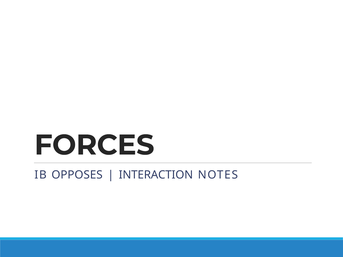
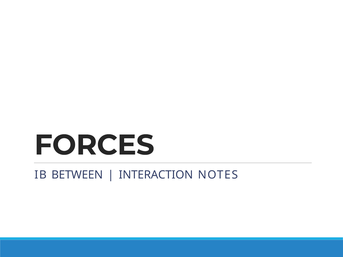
OPPOSES: OPPOSES -> BETWEEN (77, 175)
